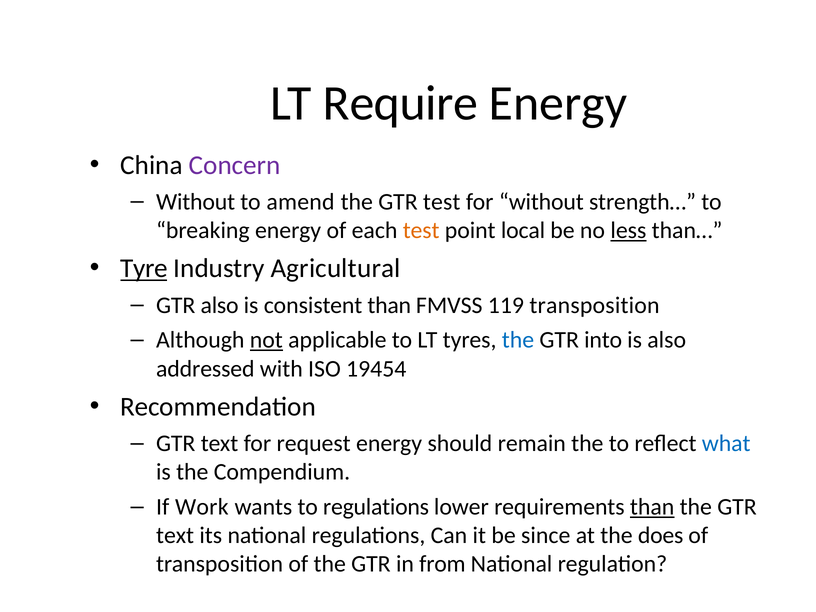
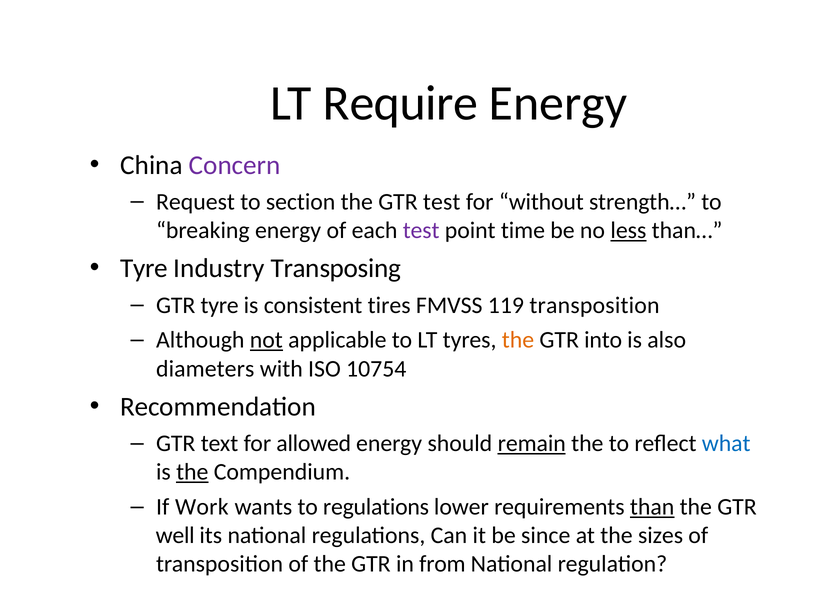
Without: Without -> Request (195, 202)
amend: amend -> section (301, 202)
test colour: orange -> purple (421, 230)
local: local -> time (523, 230)
Tyre underline: present -> none (144, 268)
Agricultural: Agricultural -> Transposing (336, 268)
GTR also: also -> tyre (220, 305)
consistent than: than -> tires (389, 305)
the colour: blue -> orange (518, 340)
addressed: addressed -> diameters (205, 369)
19454: 19454 -> 10754 (376, 369)
request: request -> allowed (314, 444)
remain underline: none -> present (532, 444)
the underline: none -> present (192, 472)
text: text -> well (175, 536)
does: does -> sizes (661, 536)
